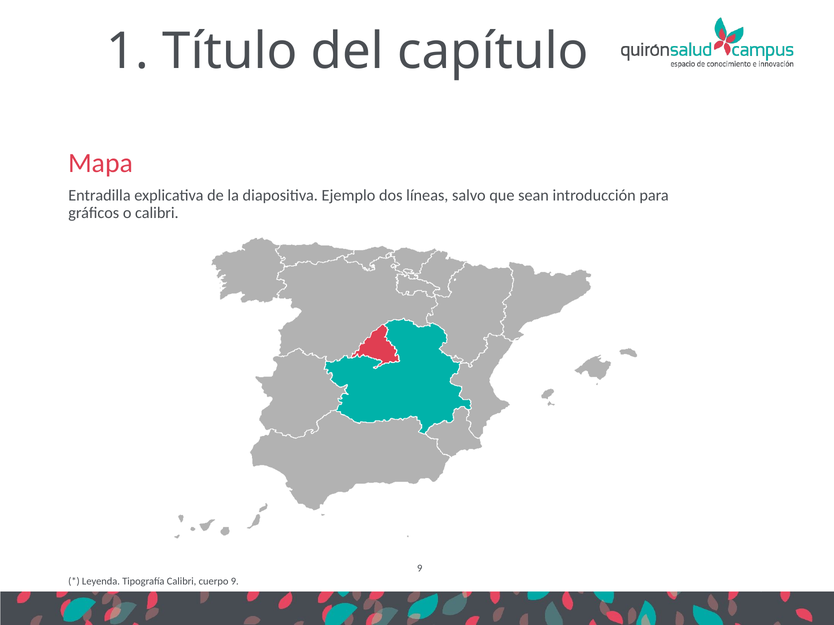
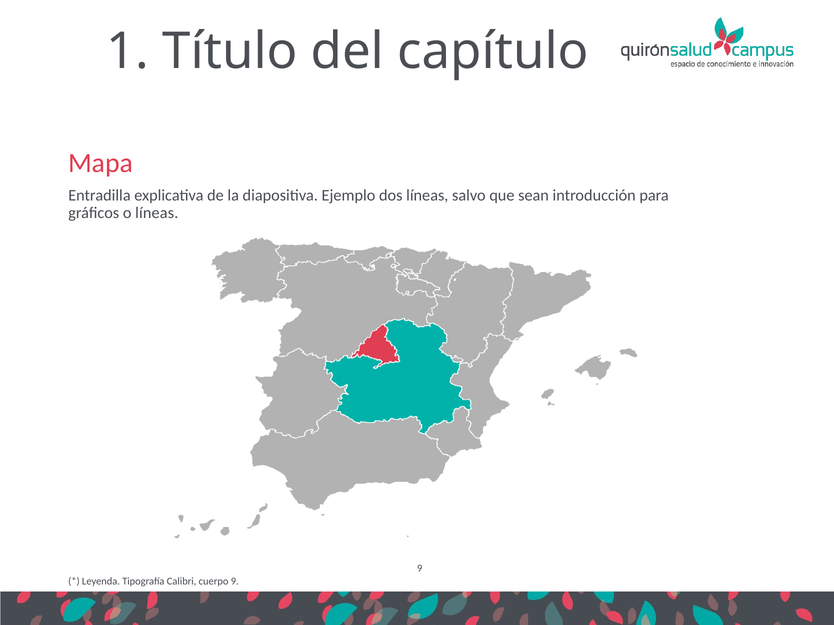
o calibri: calibri -> líneas (157, 213)
